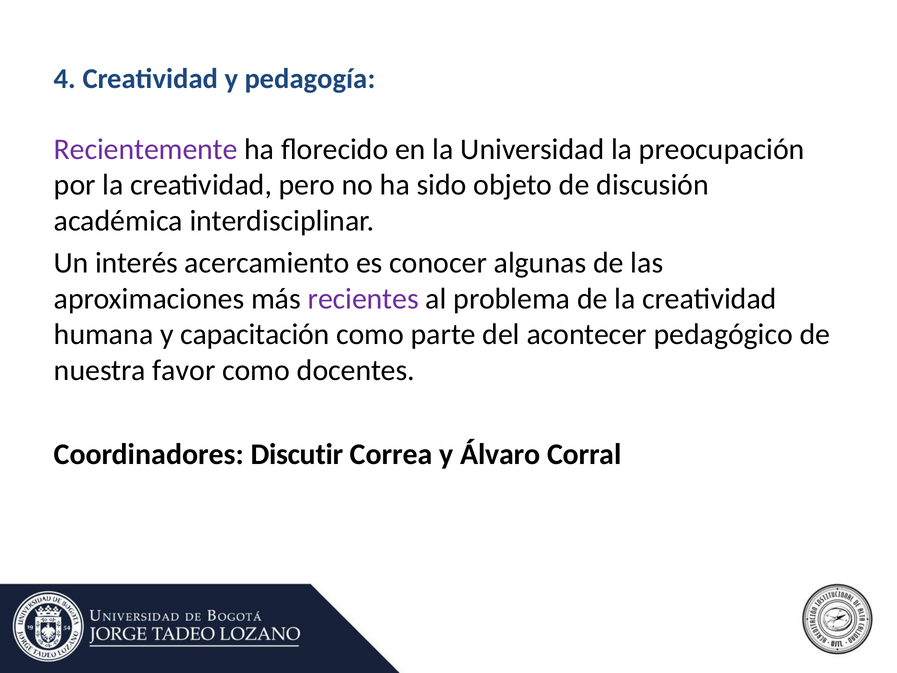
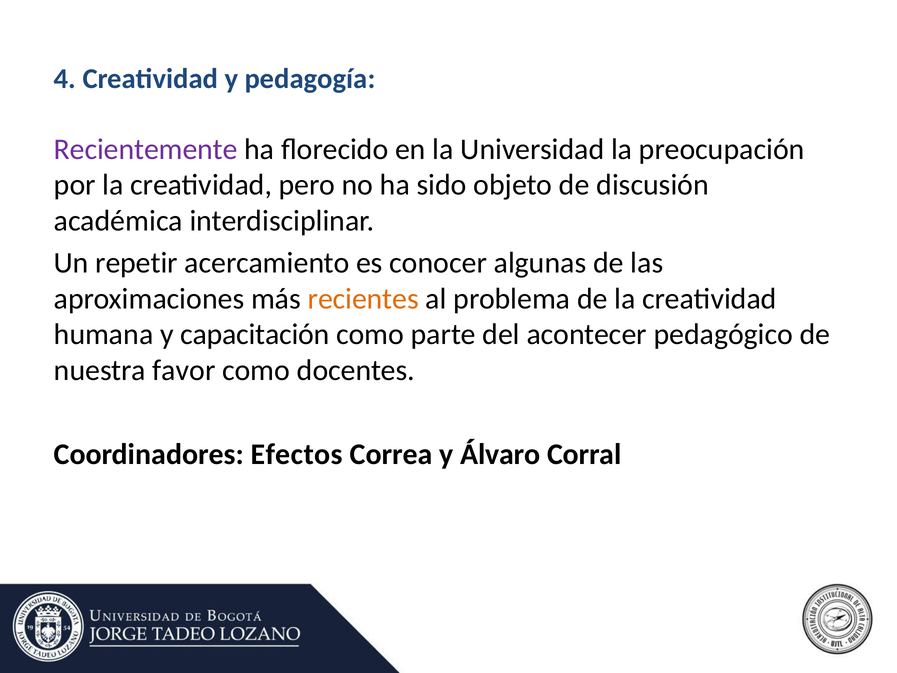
interés: interés -> repetir (137, 263)
recientes colour: purple -> orange (363, 299)
Discutir: Discutir -> Efectos (297, 454)
